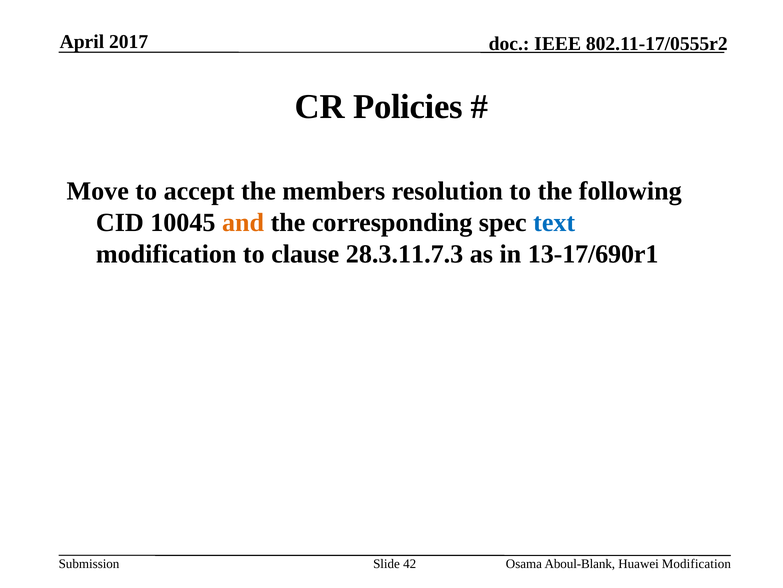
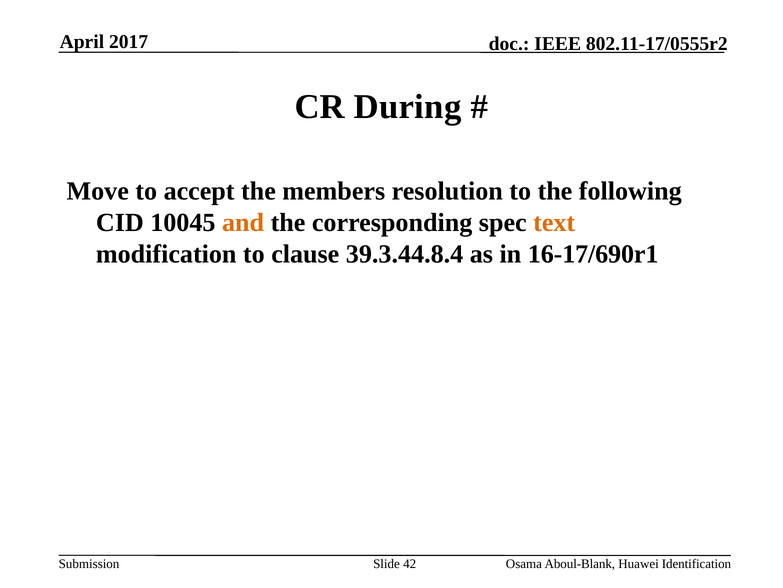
Policies: Policies -> During (408, 107)
text colour: blue -> orange (554, 222)
28.3.11.7.3: 28.3.11.7.3 -> 39.3.44.8.4 (405, 254)
13-17/690r1: 13-17/690r1 -> 16-17/690r1 (593, 254)
Huawei Modification: Modification -> Identification (696, 563)
